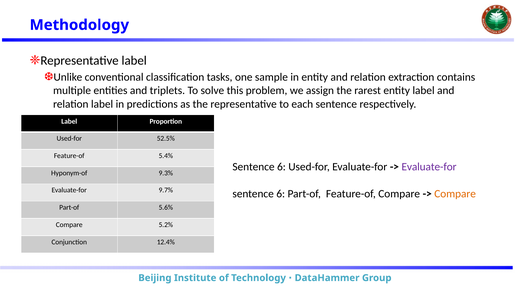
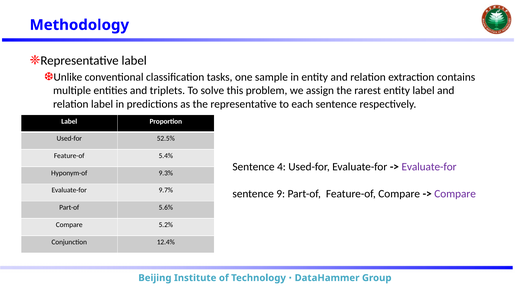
6: 6 -> 4 (281, 167)
6: 6 -> 9 (281, 194)
Compare colour: orange -> purple (455, 194)
